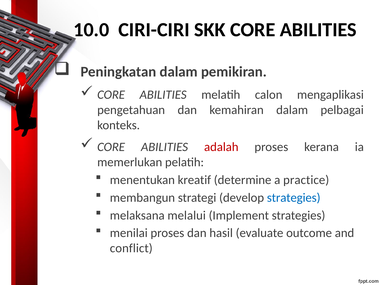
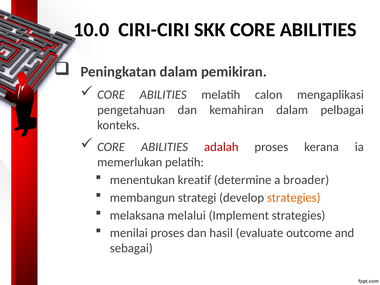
practice: practice -> broader (306, 180)
strategies colour: blue -> orange (294, 198)
conflict: conflict -> sebagai (131, 248)
